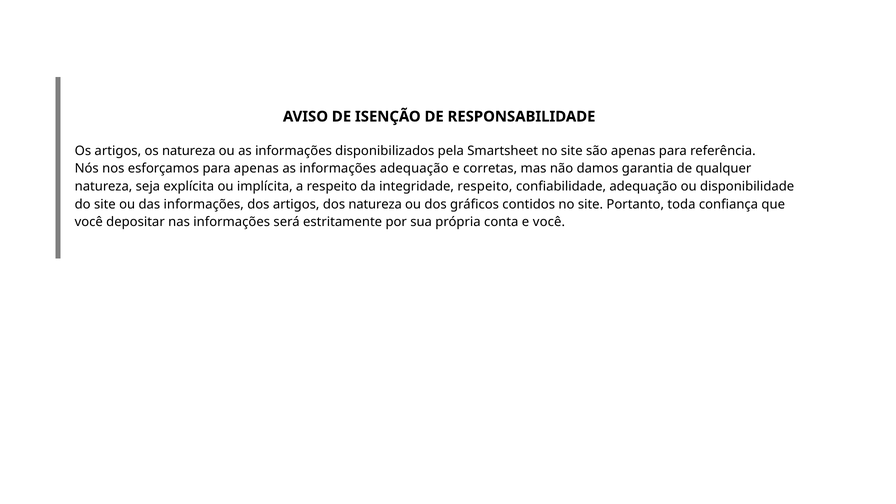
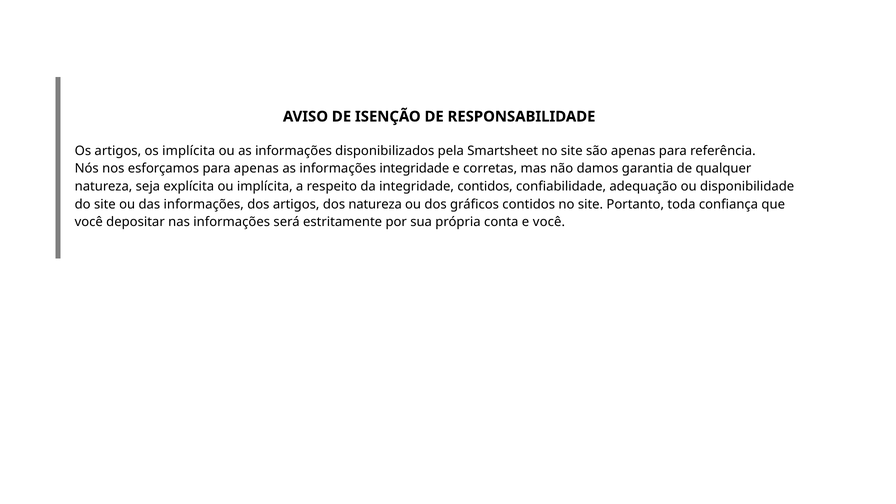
os natureza: natureza -> implícita (189, 151)
informações adequação: adequação -> integridade (414, 169)
integridade respeito: respeito -> contidos (485, 186)
